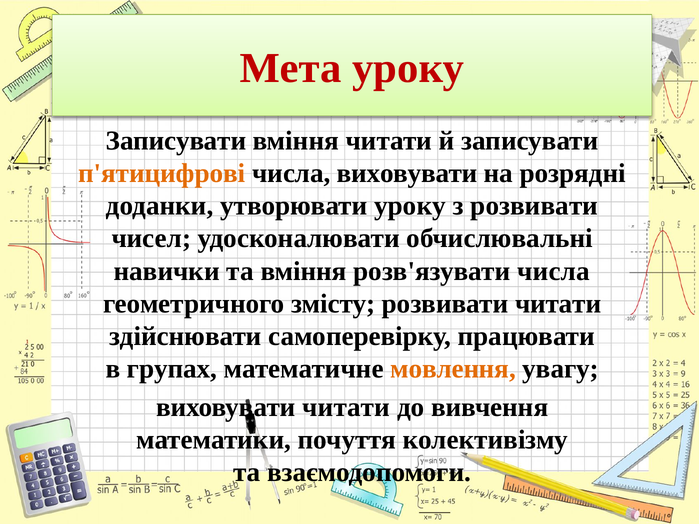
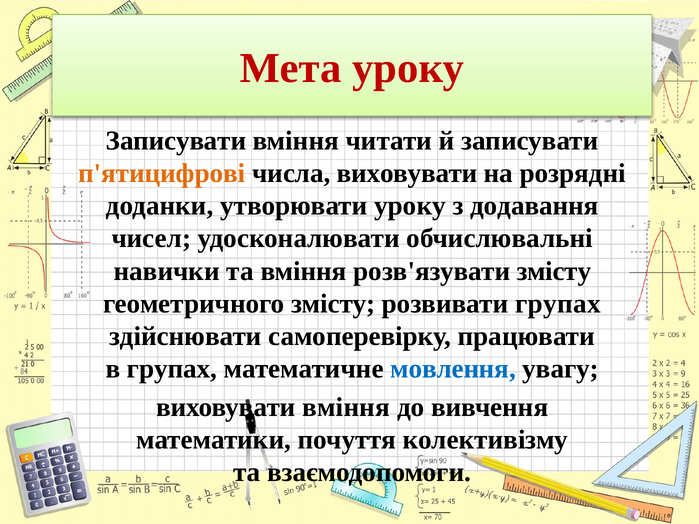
з розвивати: розвивати -> додавання (534, 206)
розв'язувати числа: числа -> змісту (554, 271)
розвивати читати: читати -> групах (558, 304)
мовлення colour: orange -> blue (453, 369)
виховувати читати: читати -> вміння (346, 407)
